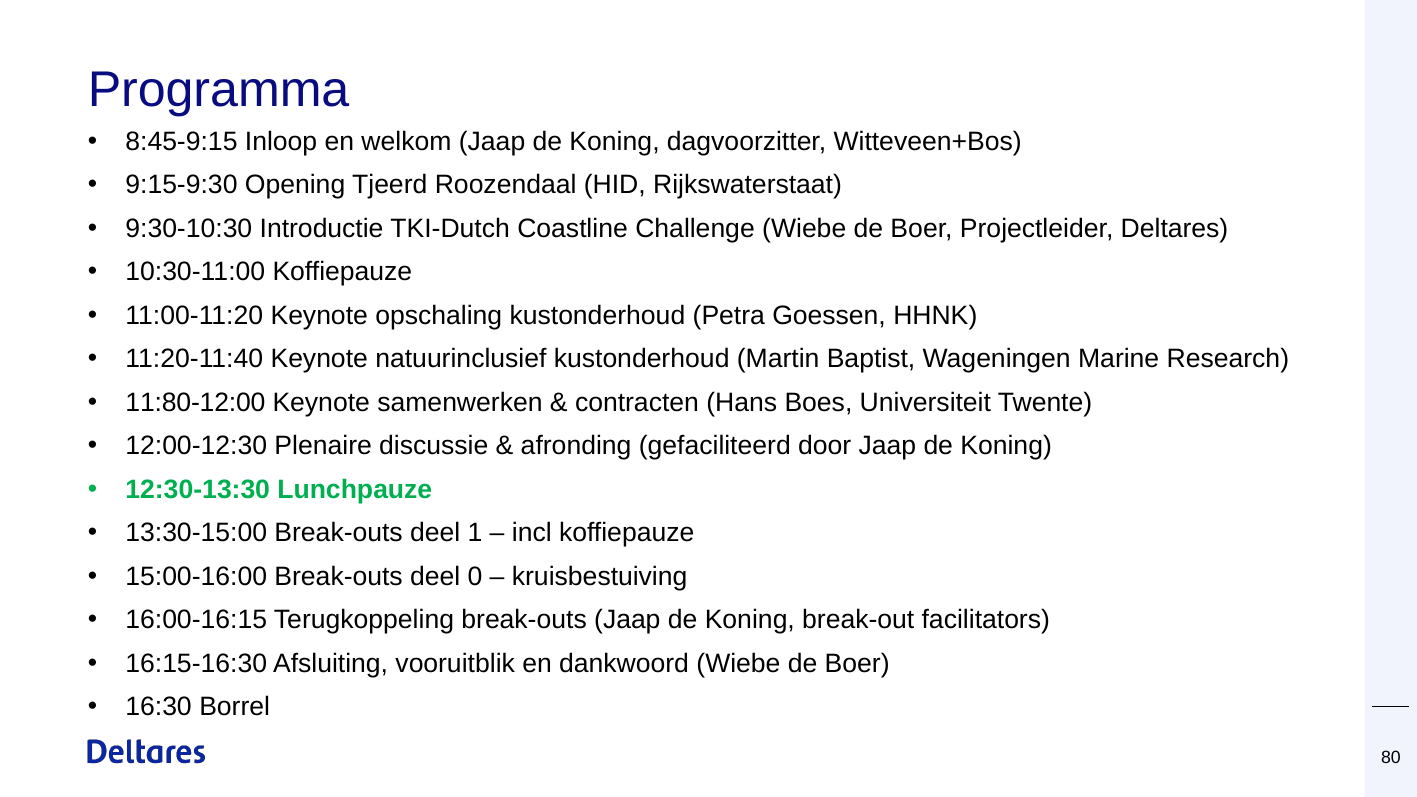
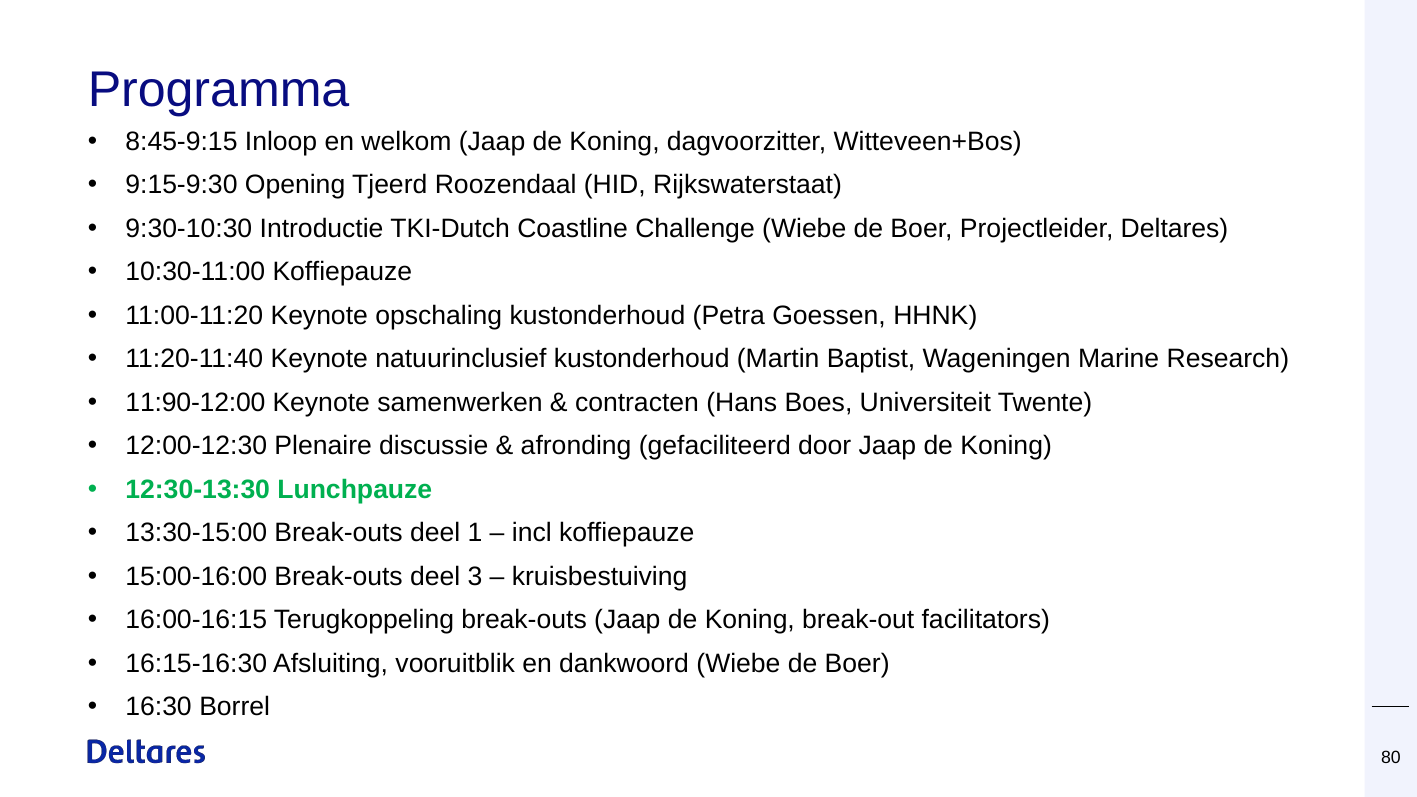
11:80-12:00: 11:80-12:00 -> 11:90-12:00 (195, 403)
0: 0 -> 3 (475, 576)
